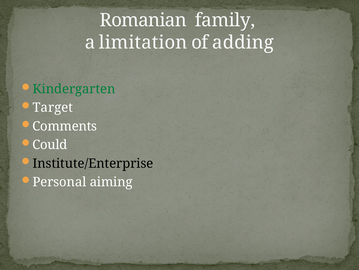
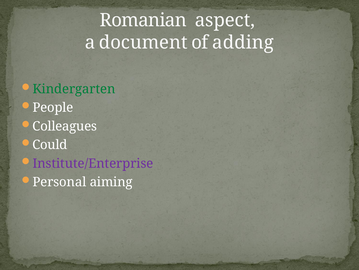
family: family -> aspect (225, 20)
limitation: limitation -> document (143, 42)
Target: Target -> People (53, 107)
Comments: Comments -> Colleagues (65, 126)
Institute/Enterprise colour: black -> purple (93, 163)
